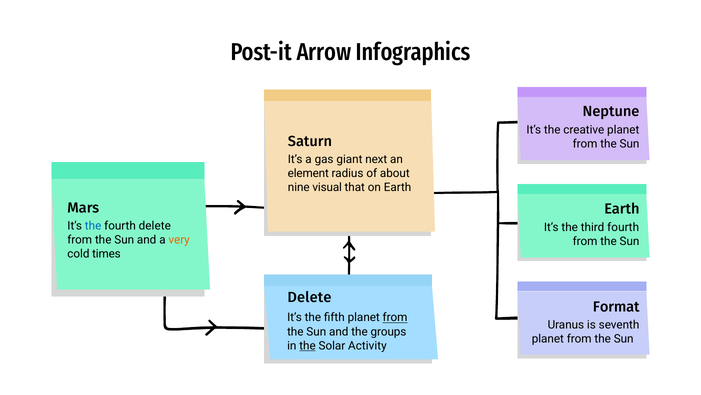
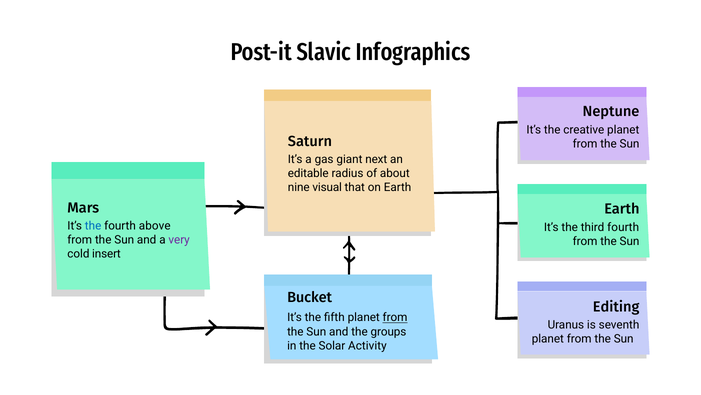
Arrow: Arrow -> Slavic (324, 52)
element: element -> editable (308, 173)
fourth delete: delete -> above (155, 225)
very colour: orange -> purple (179, 240)
times: times -> insert (106, 254)
Delete: Delete -> Bucket (310, 297)
Format: Format -> Editing (616, 306)
the underline: present -> none (307, 345)
